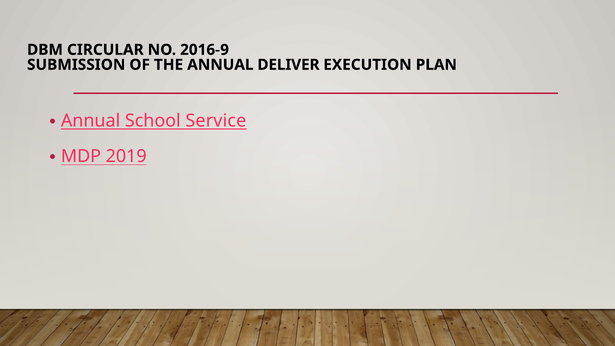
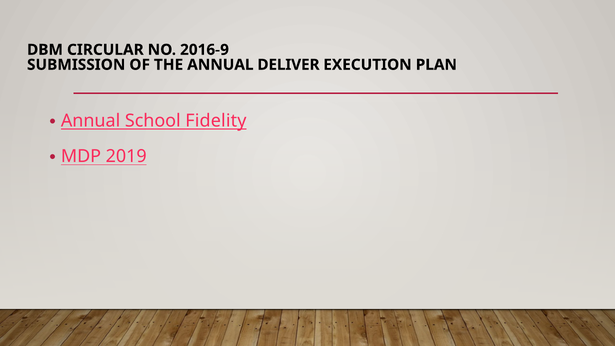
Service: Service -> Fidelity (216, 121)
